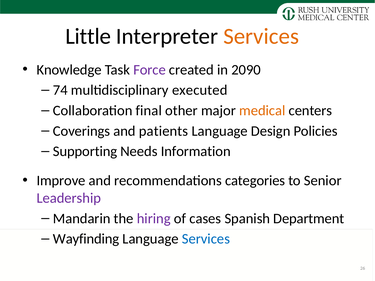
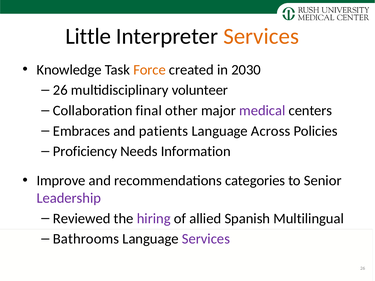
Force colour: purple -> orange (150, 70)
2090: 2090 -> 2030 (246, 70)
74: 74 -> 26 (60, 90)
executed: executed -> volunteer (200, 90)
medical colour: orange -> purple (262, 111)
Coverings: Coverings -> Embraces (82, 131)
Design: Design -> Across (271, 131)
Supporting: Supporting -> Proficiency (85, 152)
Mandarin: Mandarin -> Reviewed (82, 219)
cases: cases -> allied (205, 219)
Department: Department -> Multilingual (309, 219)
Wayfinding: Wayfinding -> Bathrooms (86, 239)
Services colour: blue -> purple (206, 239)
